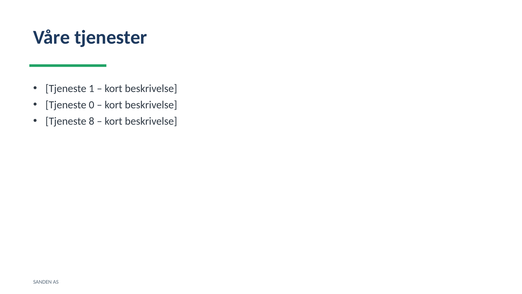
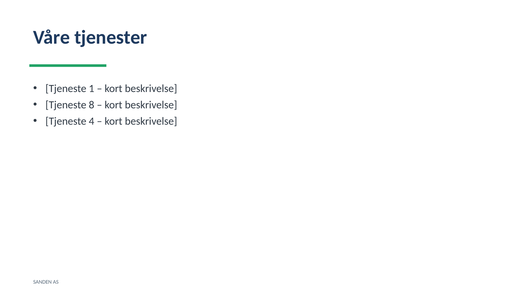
0: 0 -> 8 (92, 105)
8: 8 -> 4 (92, 121)
